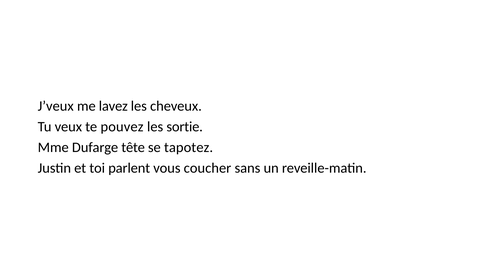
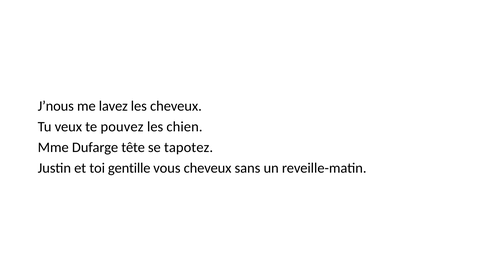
J’veux: J’veux -> J’nous (56, 106)
sortie: sortie -> chien (185, 127)
parlent: parlent -> gentille (129, 168)
vous coucher: coucher -> cheveux (208, 168)
